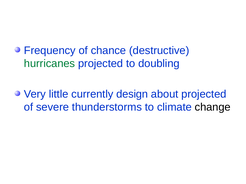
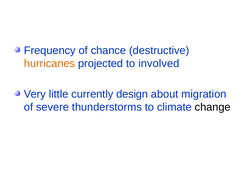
hurricanes colour: green -> orange (50, 64)
doubling: doubling -> involved (159, 64)
about projected: projected -> migration (204, 94)
